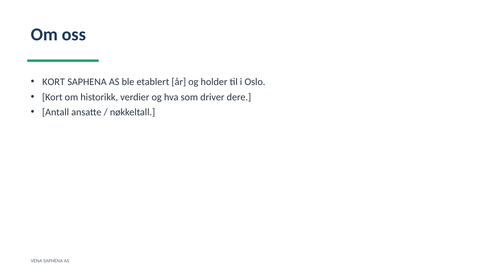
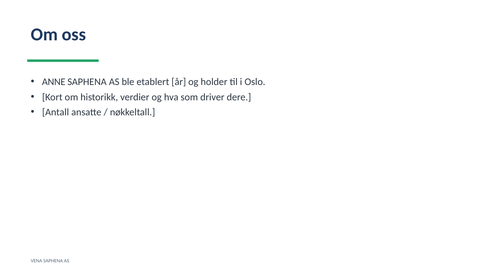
KORT: KORT -> ANNE (54, 82)
